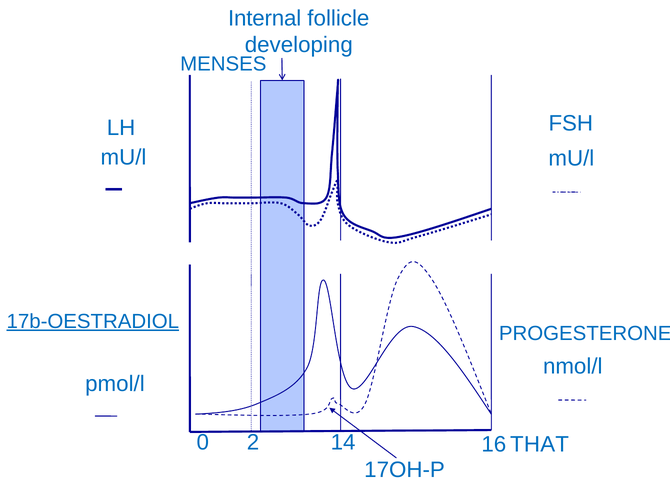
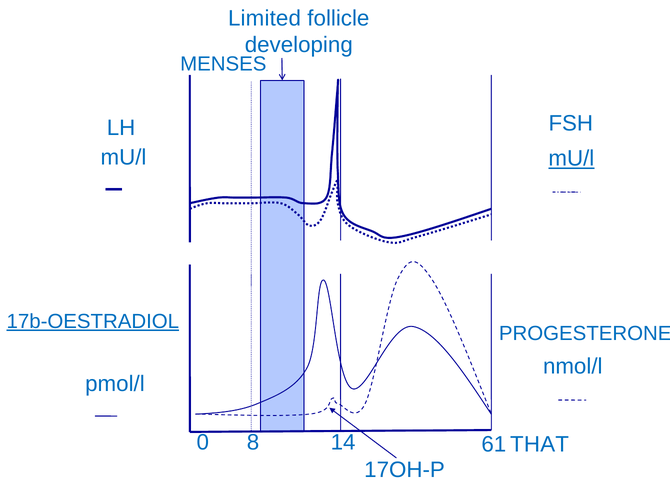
Internal: Internal -> Limited (265, 18)
mU/l underline: none -> present (571, 159)
2: 2 -> 8 (253, 443)
16: 16 -> 61 (494, 445)
